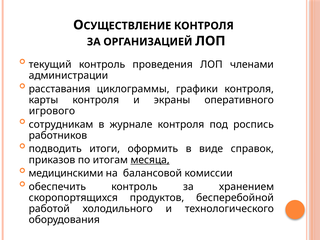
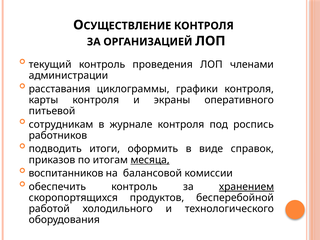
игрового: игрового -> питьевой (52, 111)
медицинскими: медицинскими -> воспитанников (66, 173)
хранением underline: none -> present (247, 187)
